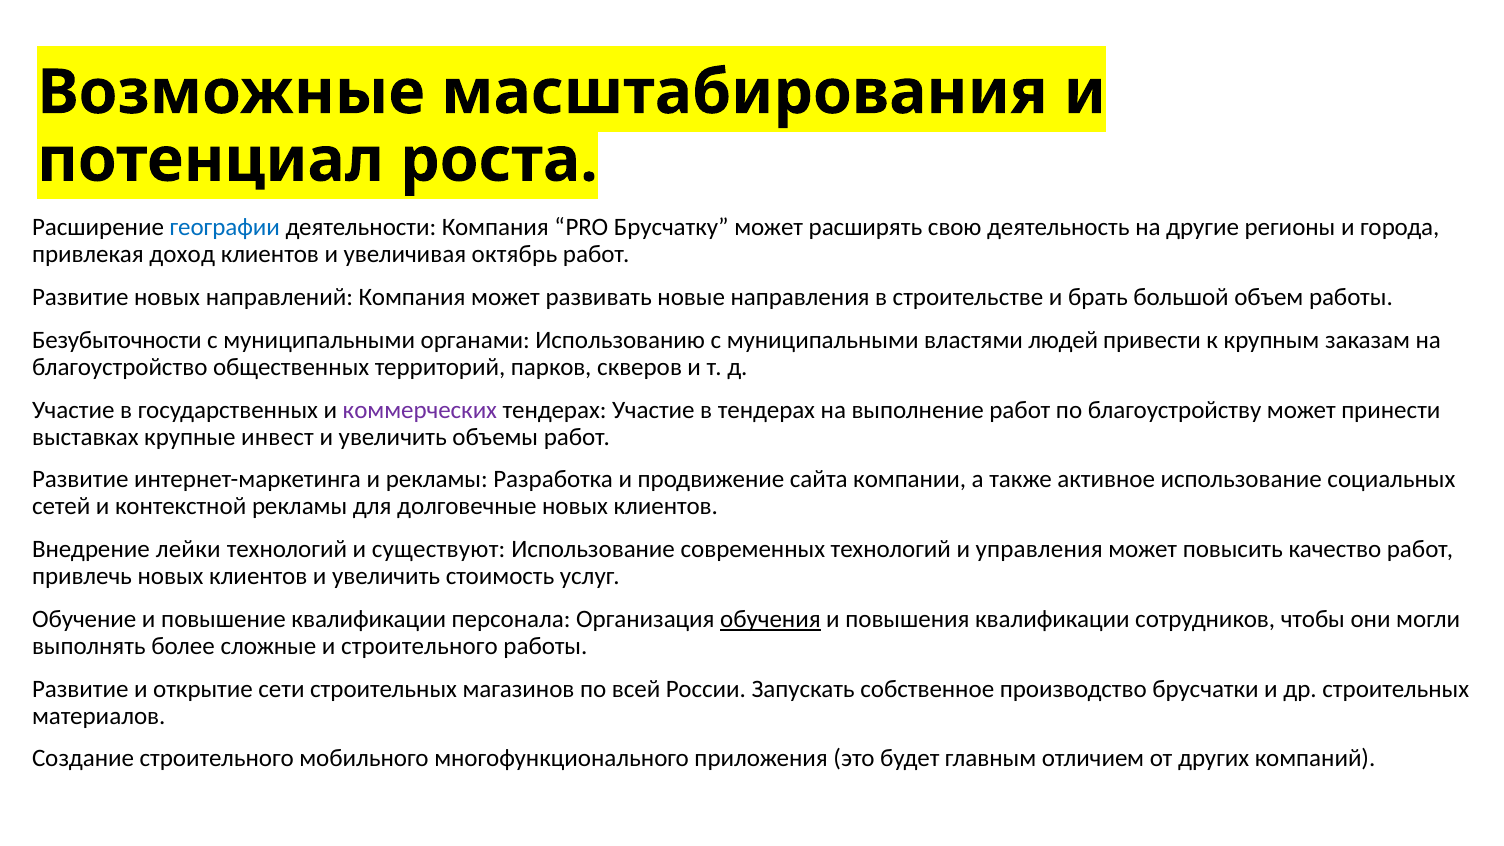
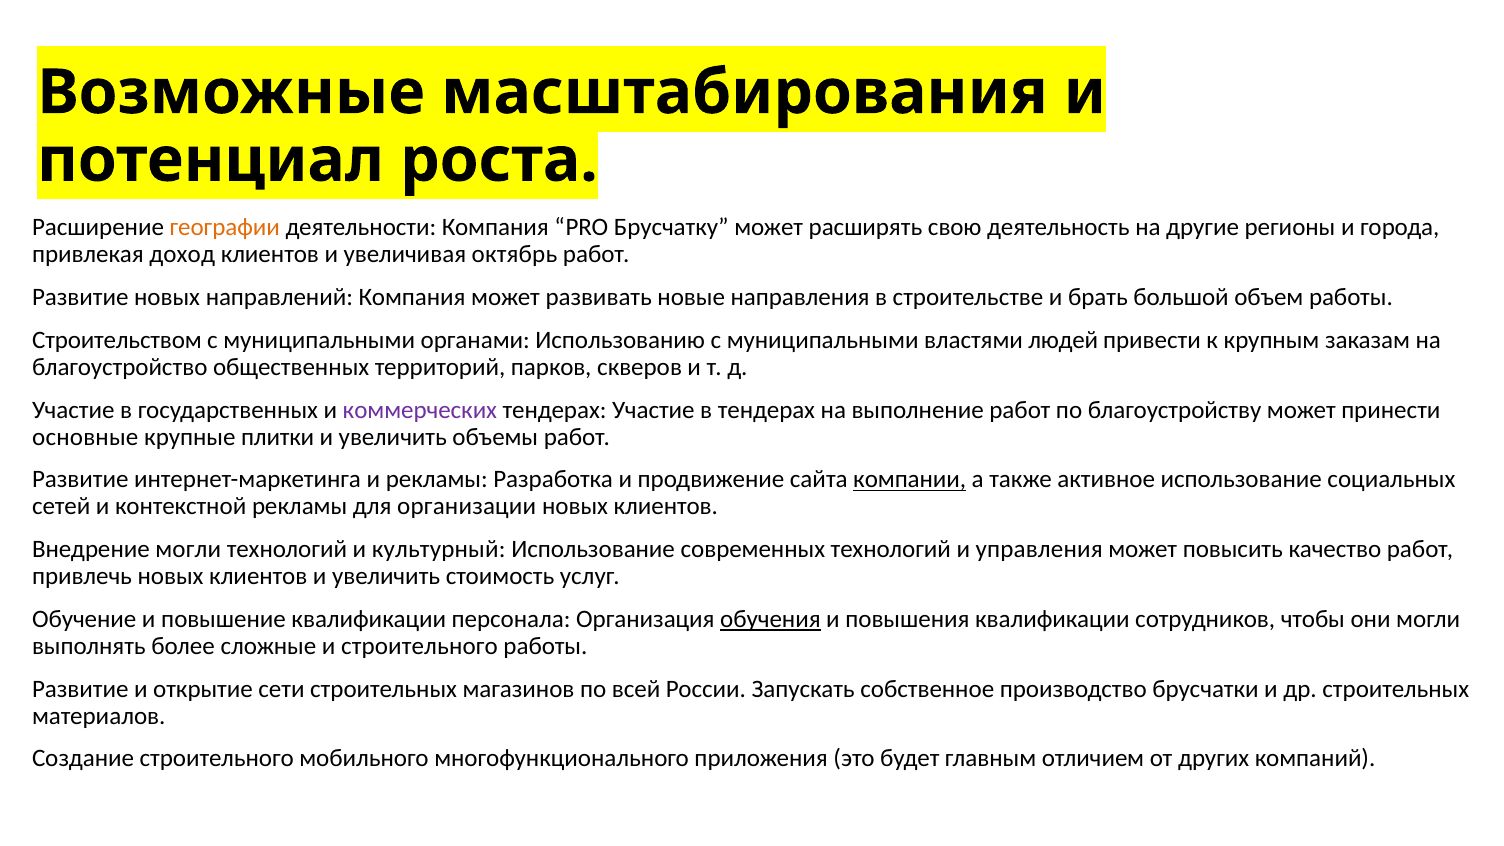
географии colour: blue -> orange (225, 228)
Безубыточности: Безубыточности -> Строительством (117, 340)
выставках: выставках -> основные (85, 437)
инвест: инвест -> плитки (278, 437)
компании underline: none -> present (910, 480)
долговечные: долговечные -> организации (467, 507)
Внедрение лейки: лейки -> могли (188, 549)
существуют: существуют -> культурный (439, 549)
